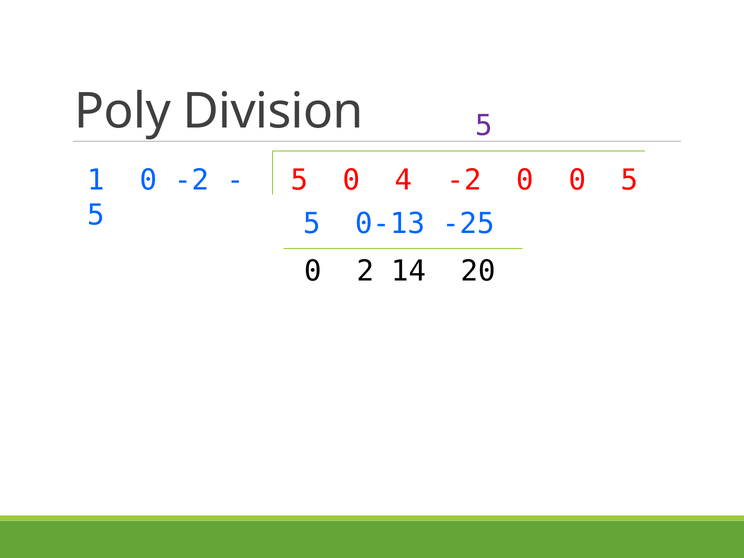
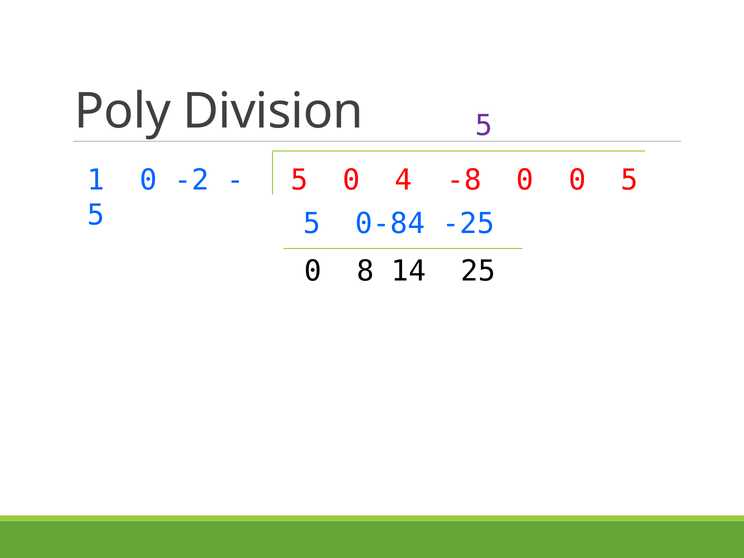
4 -2: -2 -> -8 (464, 180)
0-13: 0-13 -> 0-84 (390, 223)
2: 2 -> 8 (365, 271)
20: 20 -> 25 (478, 271)
